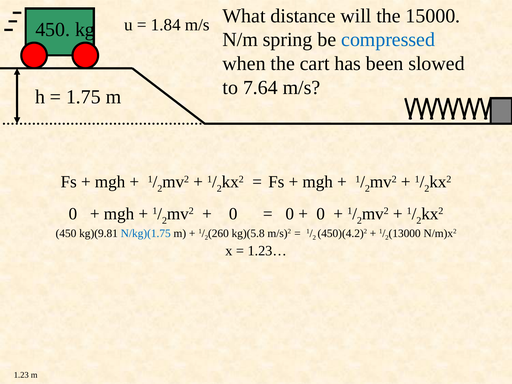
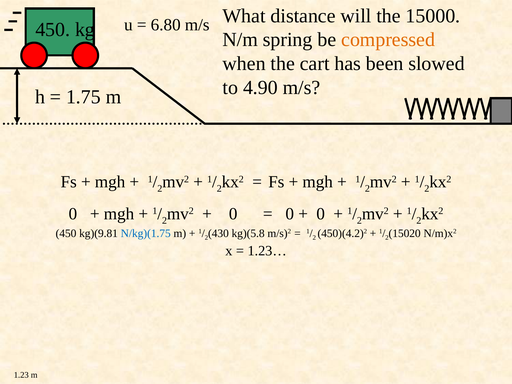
1.84: 1.84 -> 6.80 (166, 25)
compressed colour: blue -> orange (388, 40)
7.64: 7.64 -> 4.90 (260, 88)
260: 260 -> 430 (218, 233)
13000: 13000 -> 15020 (405, 233)
